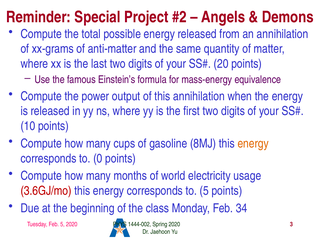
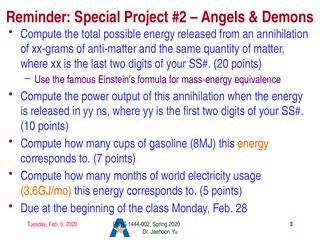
0: 0 -> 7 (98, 158)
3.6GJ/mo colour: red -> orange (46, 191)
34: 34 -> 28 (242, 208)
